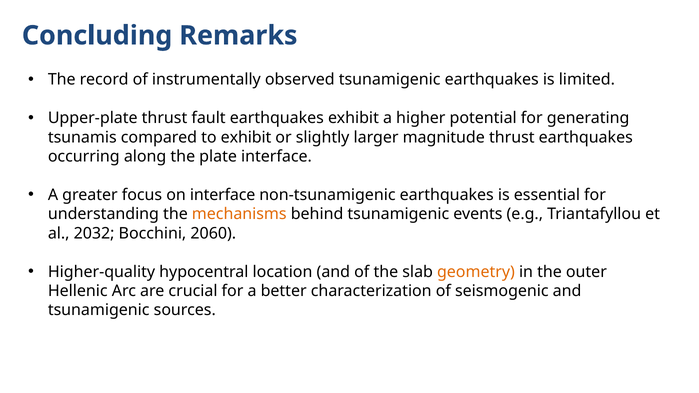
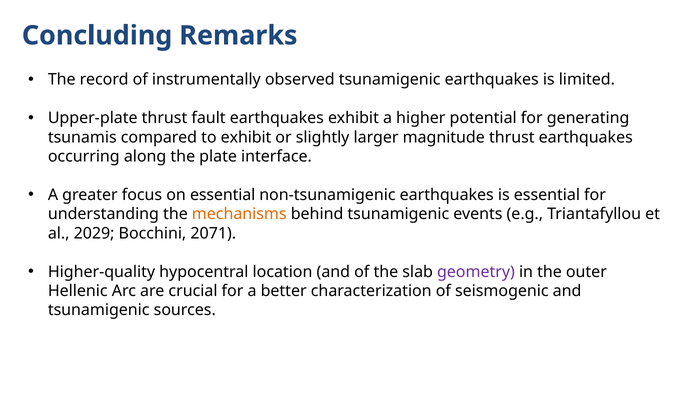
on interface: interface -> essential (223, 195)
2032: 2032 -> 2029 (94, 233)
2060: 2060 -> 2071 (213, 233)
geometry colour: orange -> purple (476, 272)
